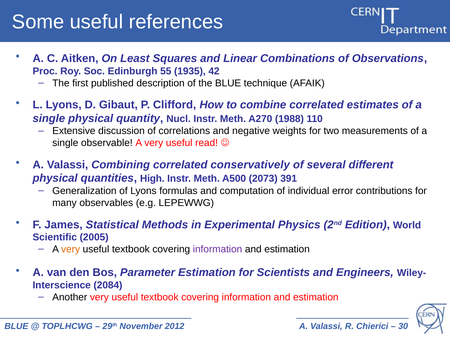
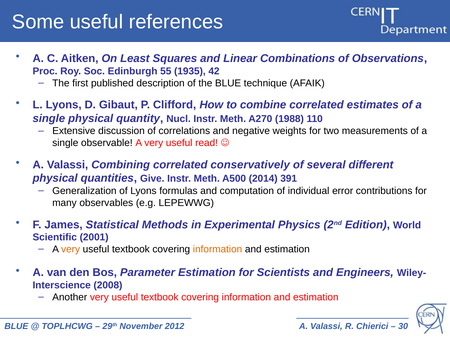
High: High -> Give (152, 179)
2073: 2073 -> 2014 (263, 179)
2005: 2005 -> 2001 (94, 238)
information colour: purple -> orange (218, 250)
2084: 2084 -> 2008 (108, 286)
